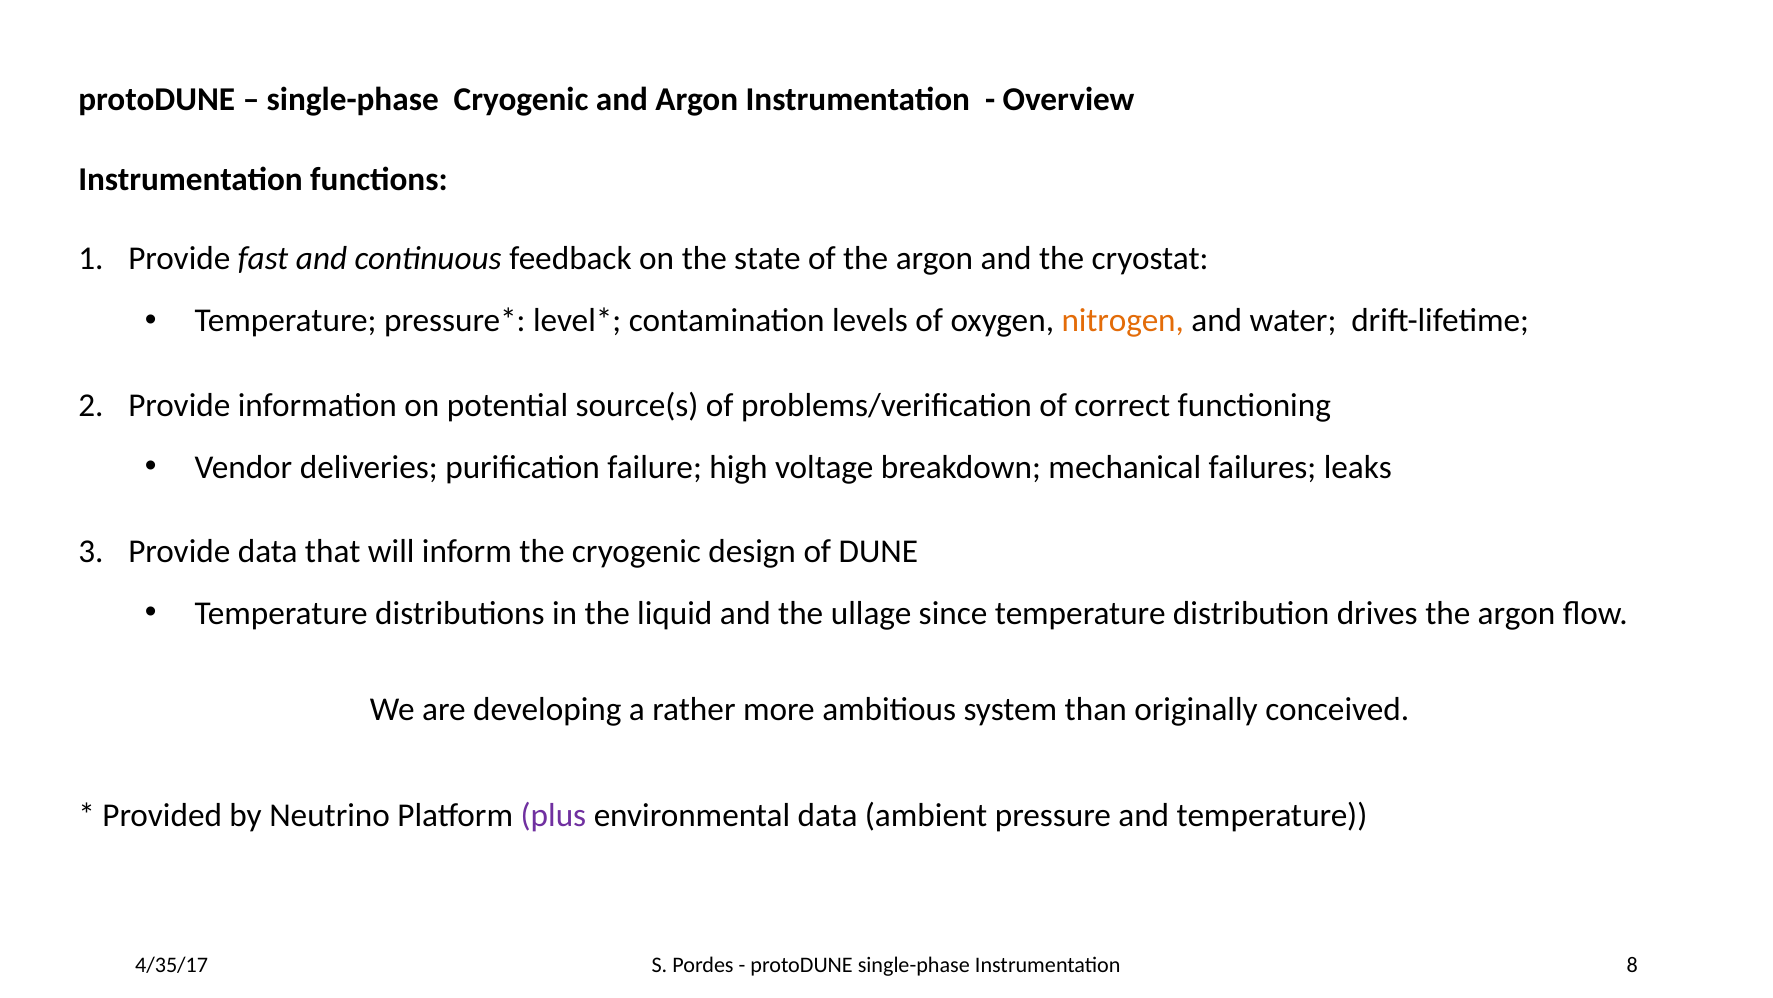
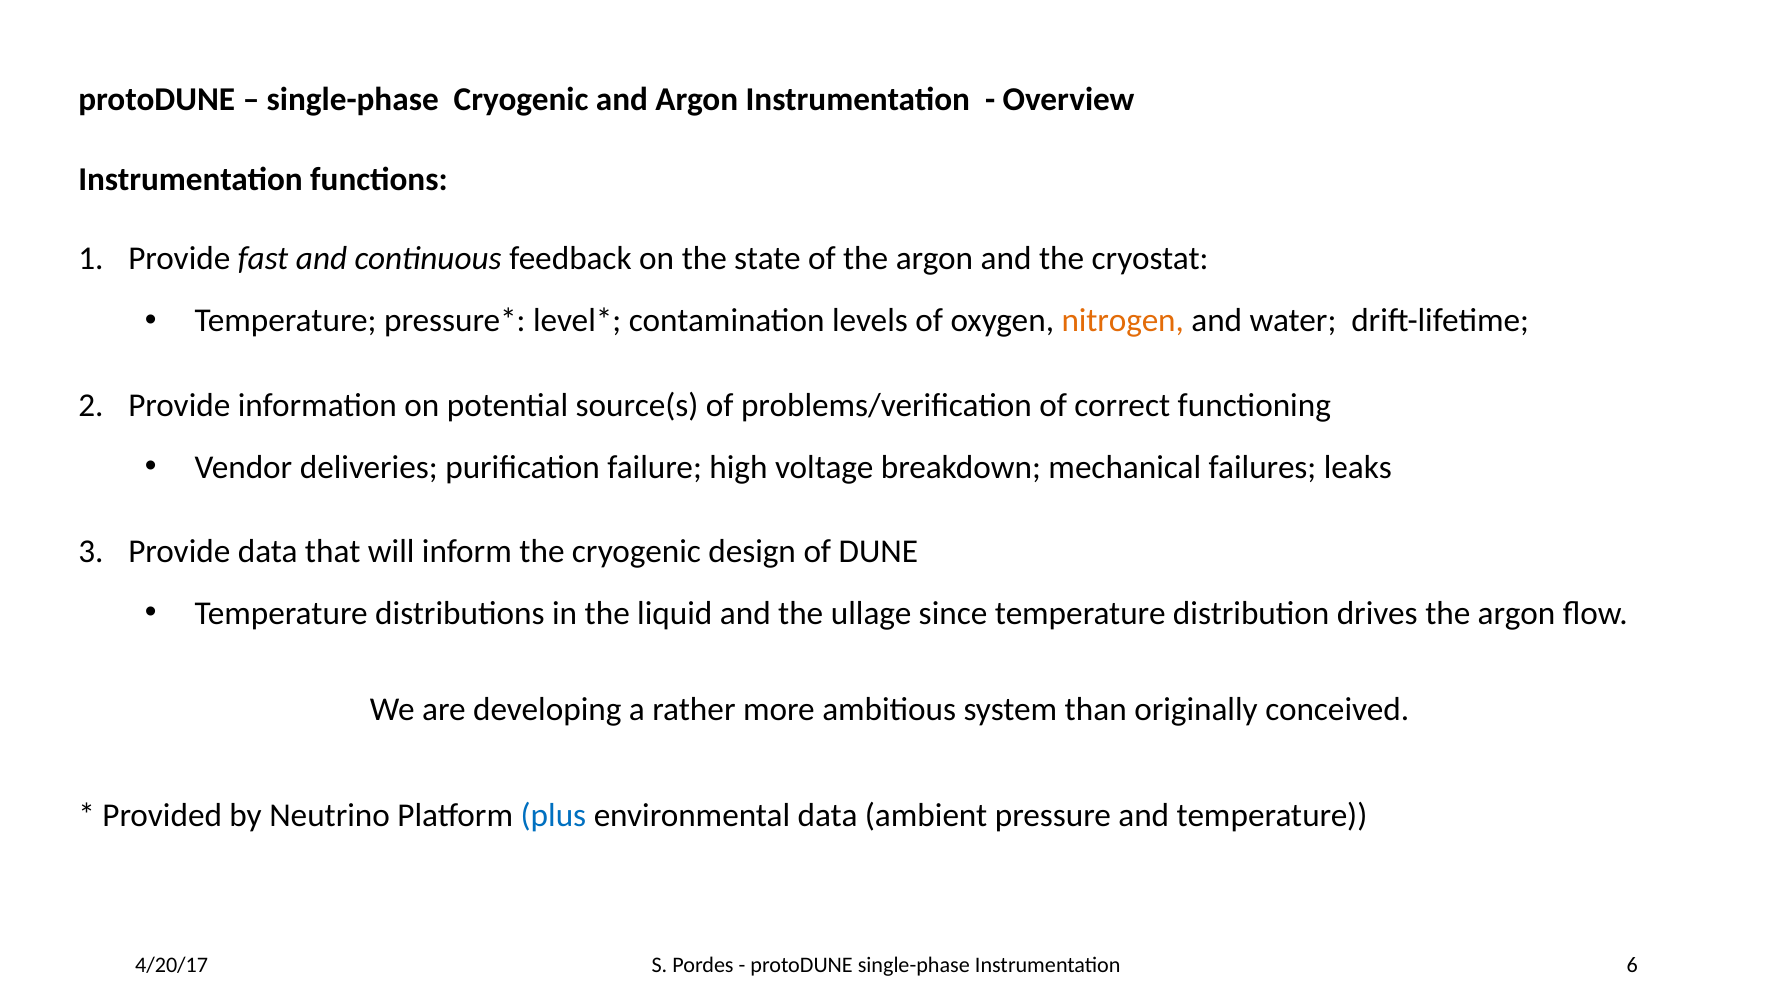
plus colour: purple -> blue (553, 815)
4/35/17: 4/35/17 -> 4/20/17 (172, 964)
8: 8 -> 6 (1632, 964)
